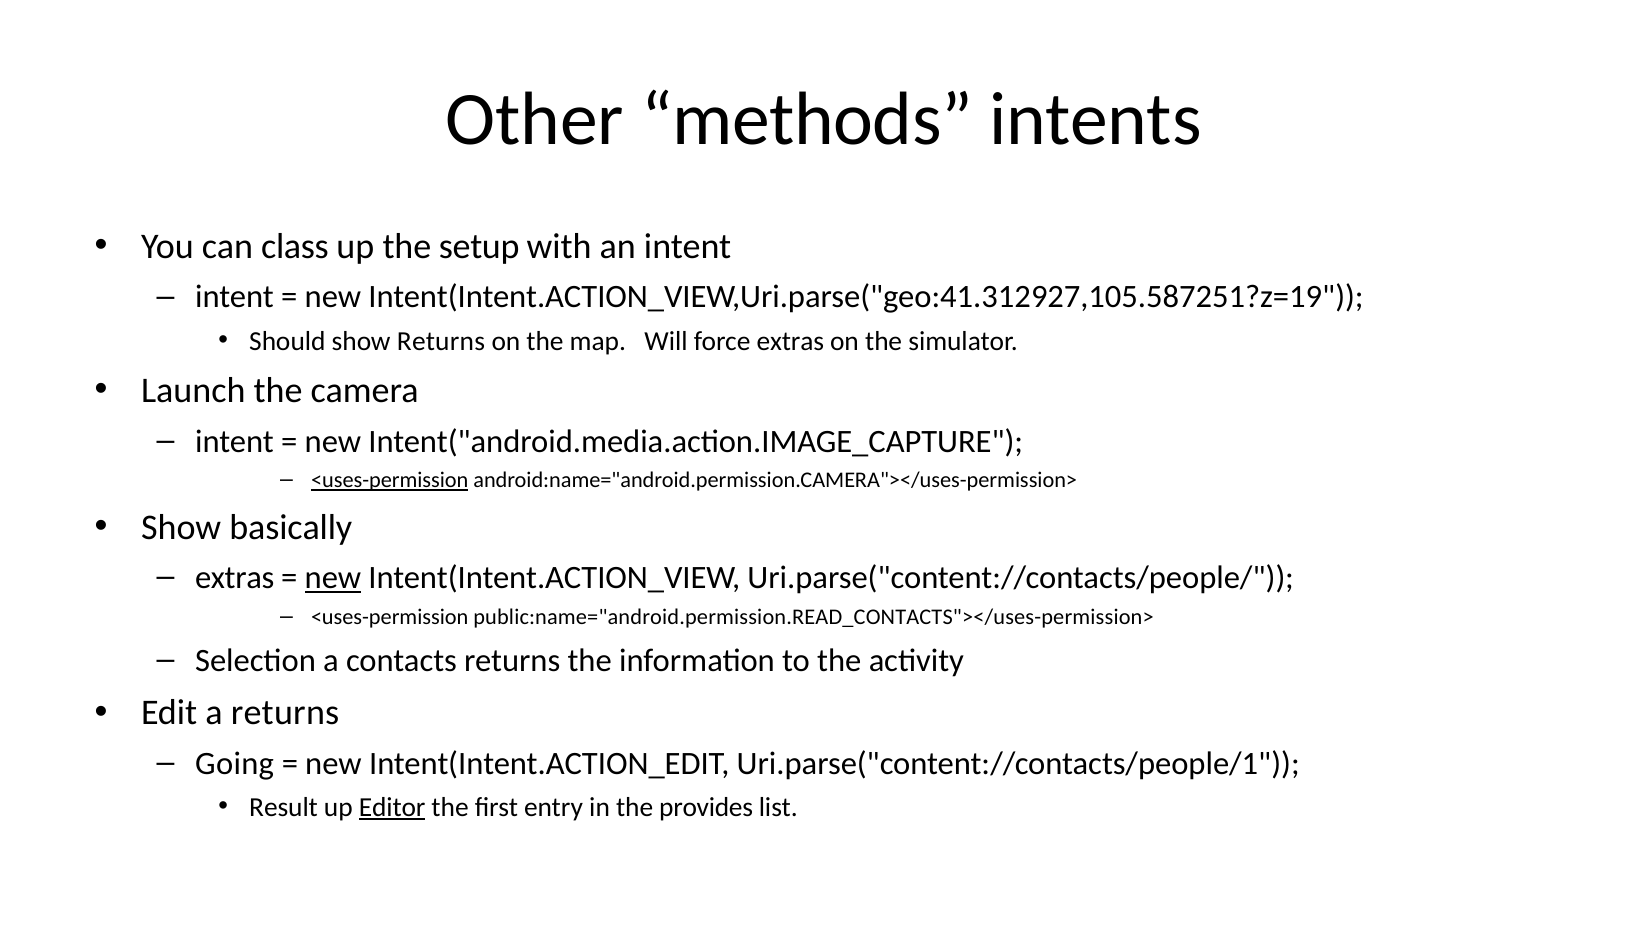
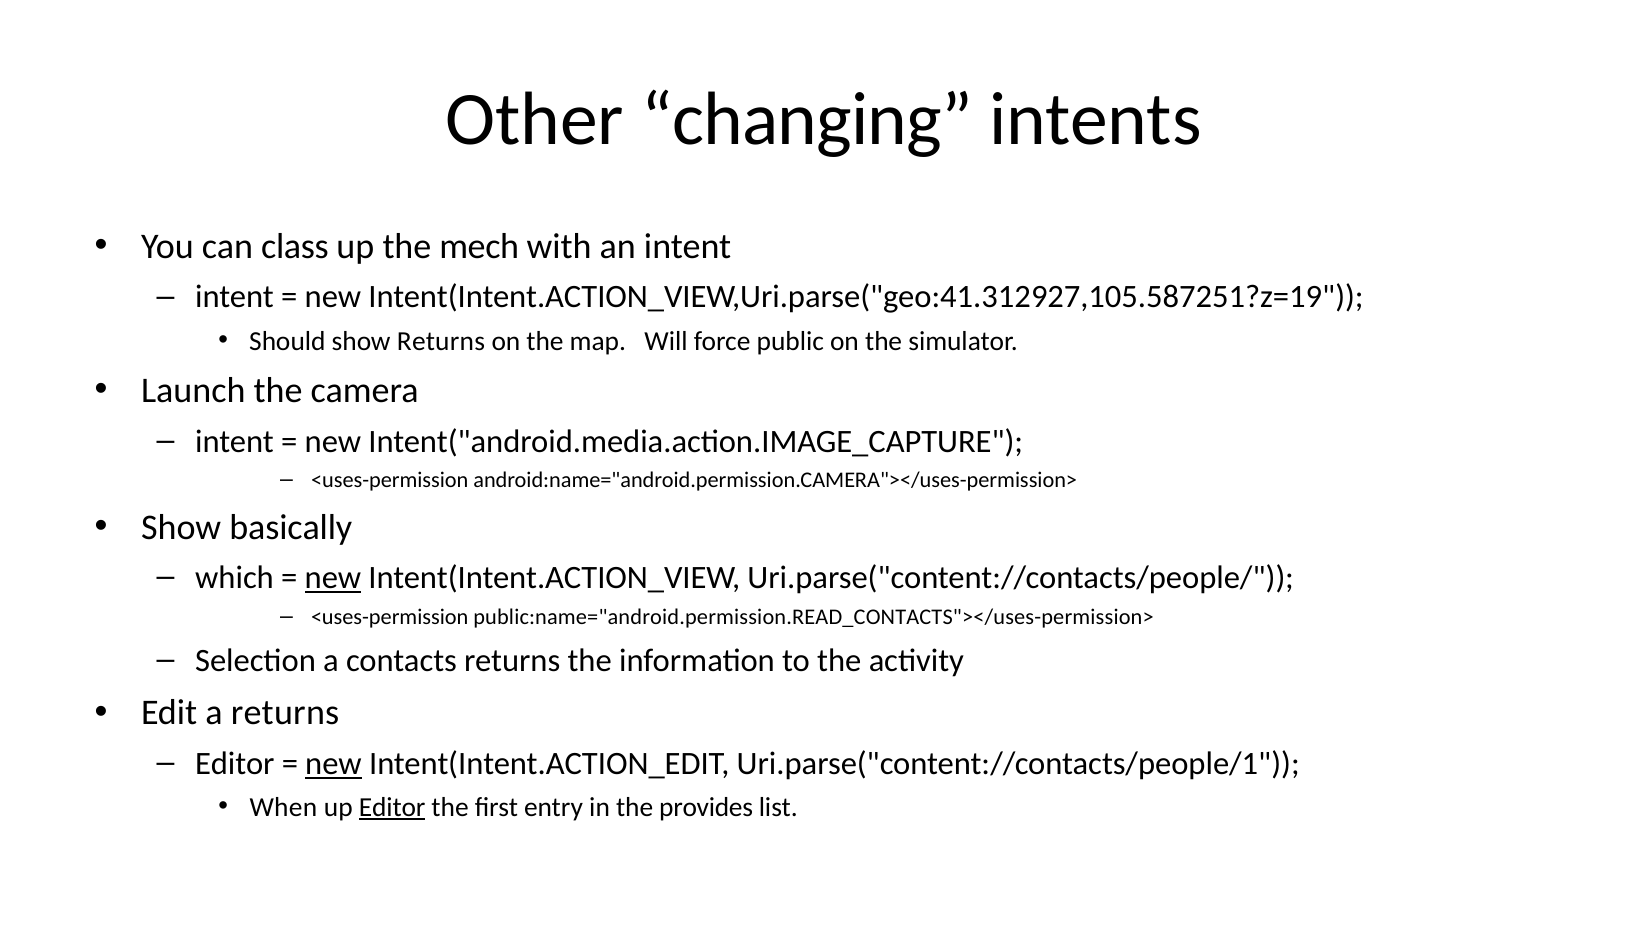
methods: methods -> changing (807, 120)
setup: setup -> mech (479, 247)
force extras: extras -> public (790, 341)
<uses-permission underline: present -> none (390, 481)
extras: extras -> which (235, 578)
Going: Going -> Editor (235, 764)
new underline: none -> present (333, 764)
Result: Result -> When (283, 807)
